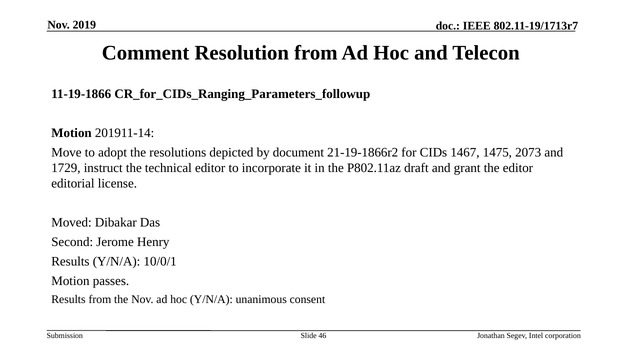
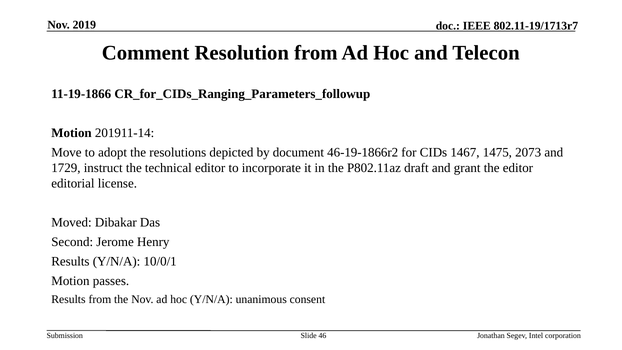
21-19-1866r2: 21-19-1866r2 -> 46-19-1866r2 (363, 152)
